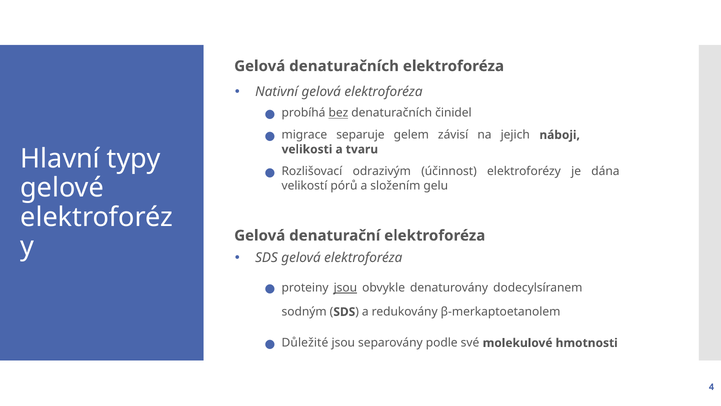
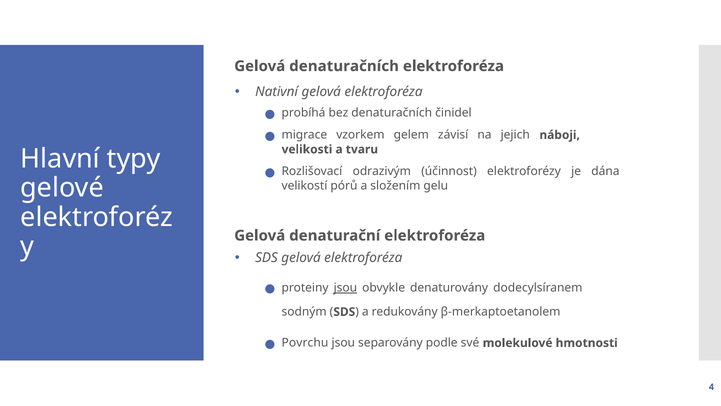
bez underline: present -> none (338, 113)
separuje: separuje -> vzorkem (360, 135)
Důležité: Důležité -> Povrchu (305, 343)
